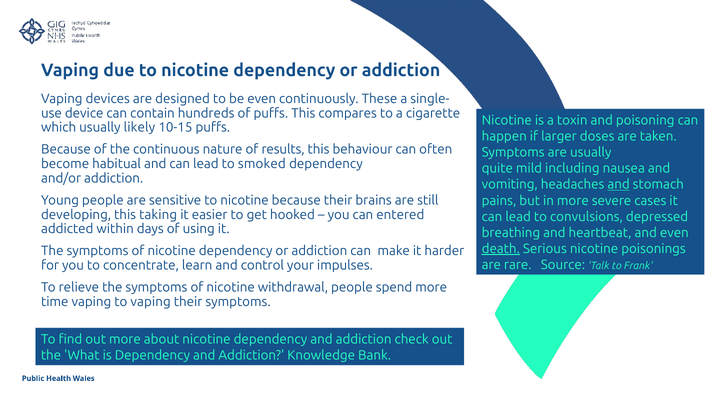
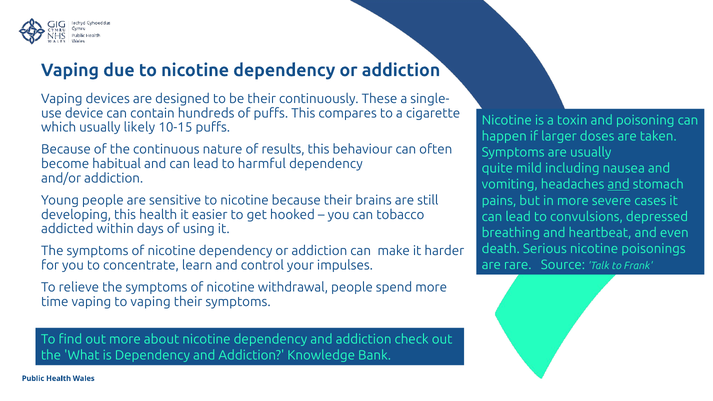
be even: even -> their (262, 99)
smoked: smoked -> harmful (262, 164)
this taking: taking -> health (158, 215)
entered: entered -> tobacco (400, 215)
death underline: present -> none (501, 249)
